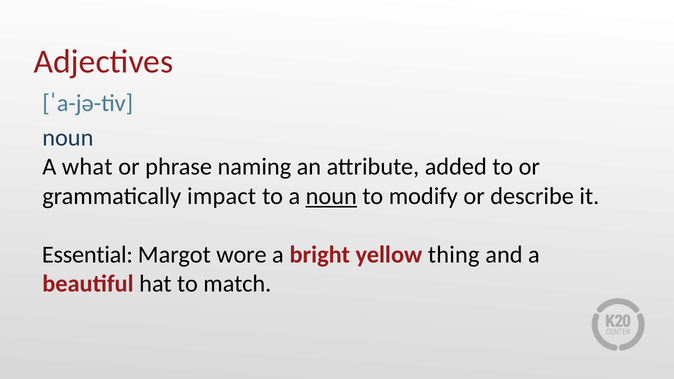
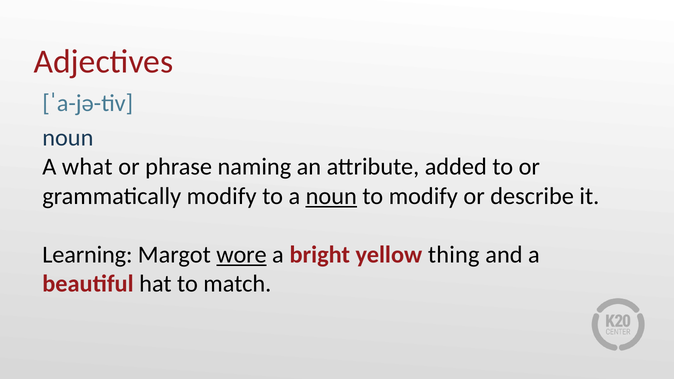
grammatically impact: impact -> modify (222, 196)
Essential: Essential -> Learning (87, 255)
wore underline: none -> present (241, 255)
